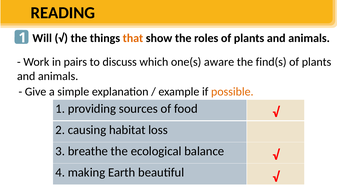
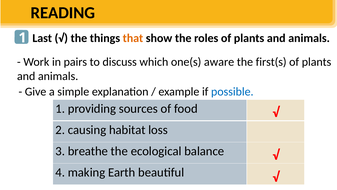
Will: Will -> Last (42, 38)
find(s: find(s -> first(s (271, 62)
possible colour: orange -> blue (232, 91)
